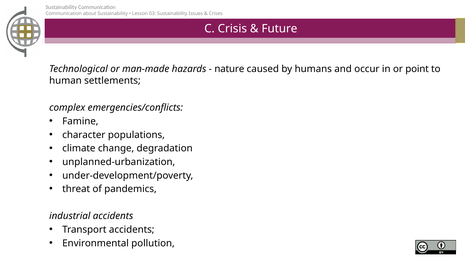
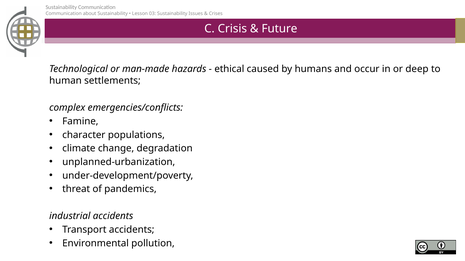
nature: nature -> ethical (229, 69)
point: point -> deep (417, 69)
